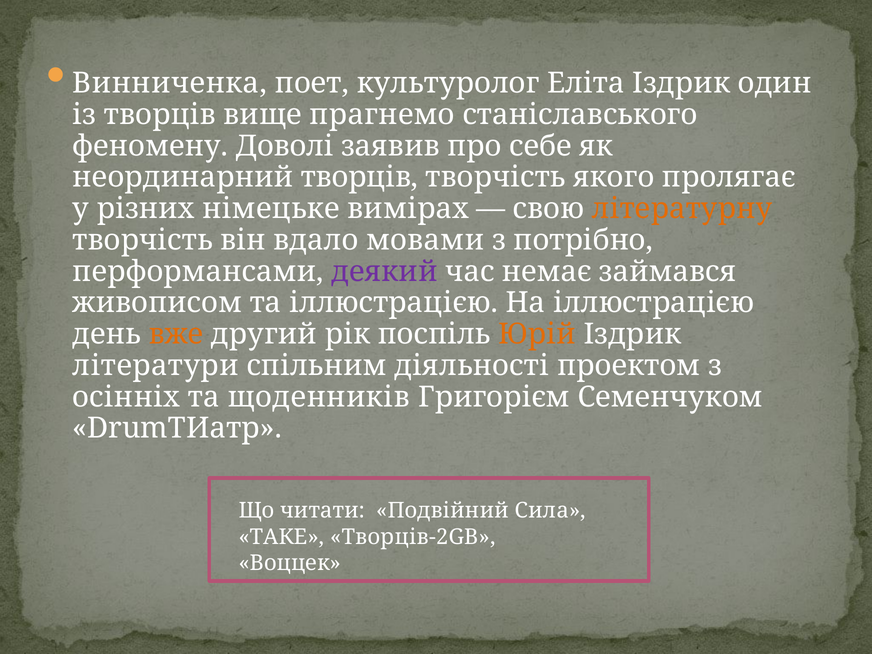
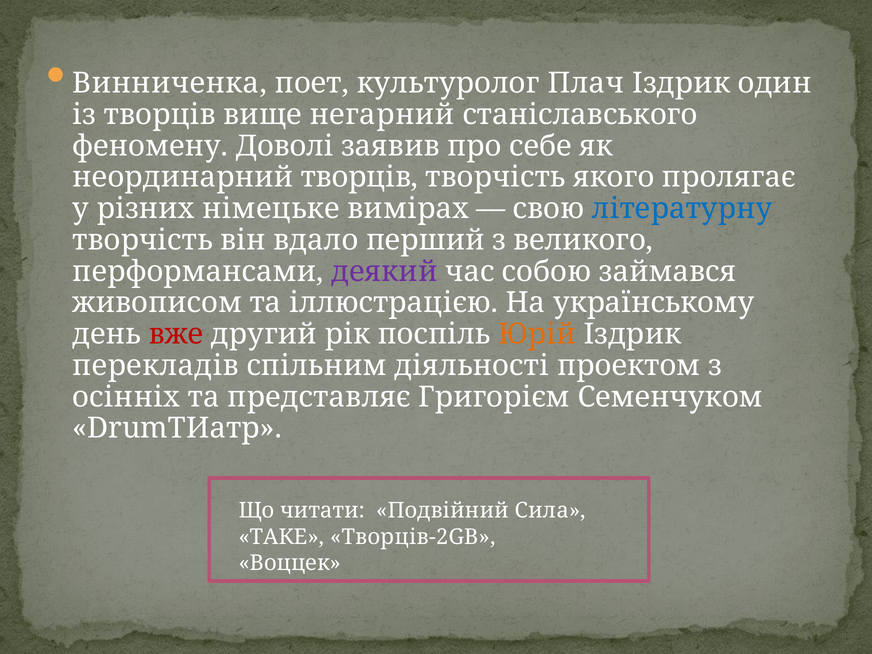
Елiта: Елiта -> Плач (586, 83)
прагнемо: прагнемо -> негарний (382, 115)
літературну colour: orange -> blue (682, 209)
мовами: мовами -> перший (425, 240)
потрібно: потрібно -> великого (583, 240)
немає: немає -> собою (547, 271)
На іллюстрацією: іллюстрацією -> українському (654, 303)
вже colour: orange -> red (176, 334)
літератури: літератури -> перекладів (156, 366)
щоденників: щоденників -> представляє (319, 397)
